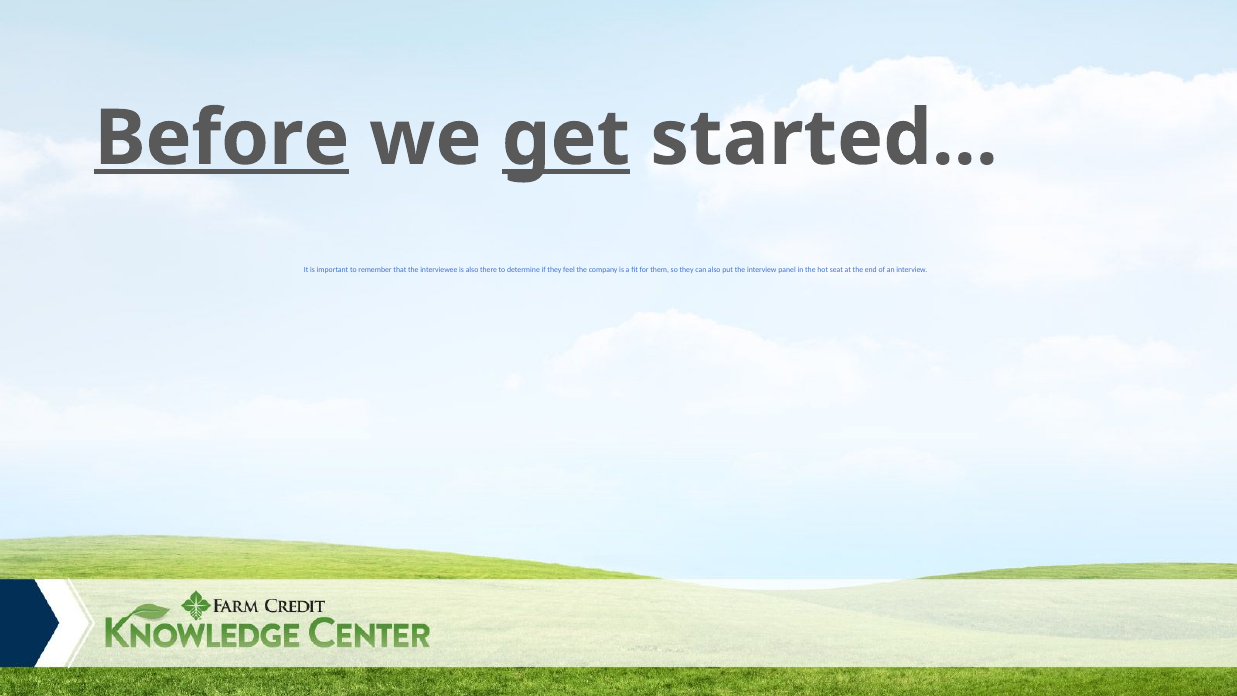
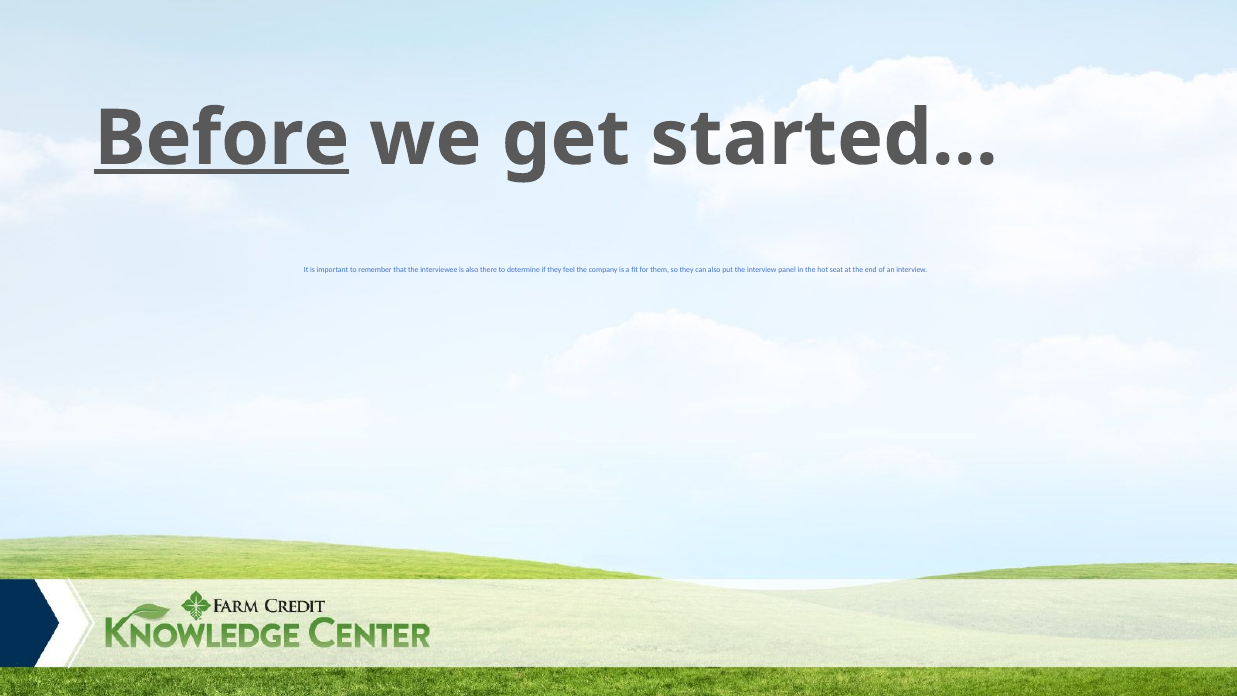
get underline: present -> none (566, 138)
